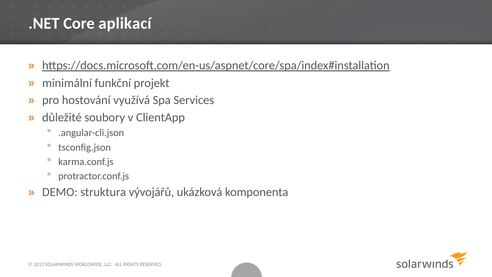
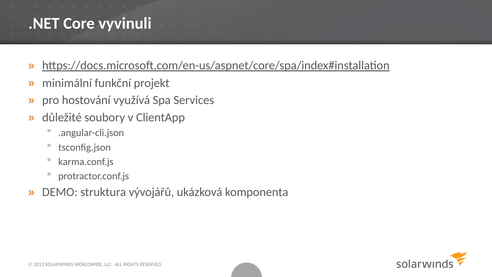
aplikací: aplikací -> vyvinuli (125, 23)
